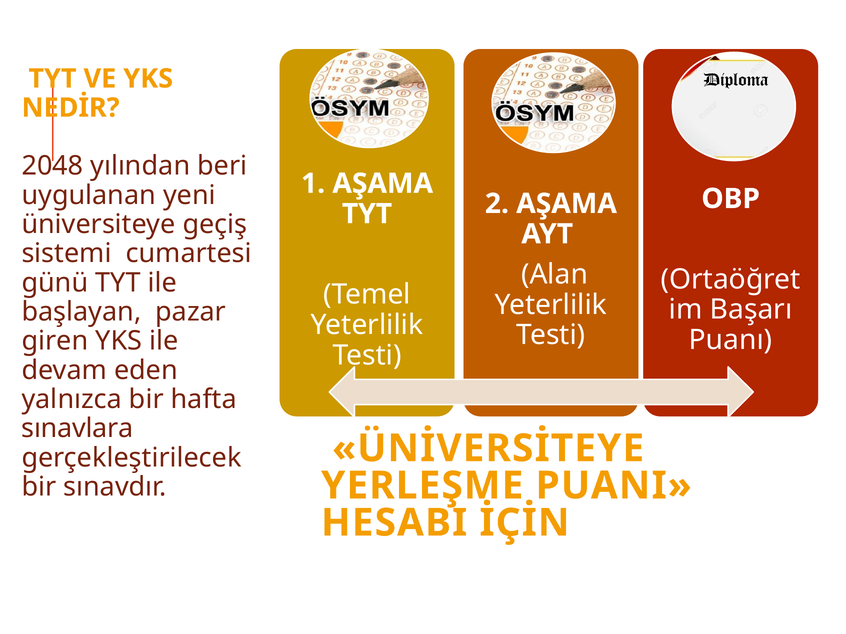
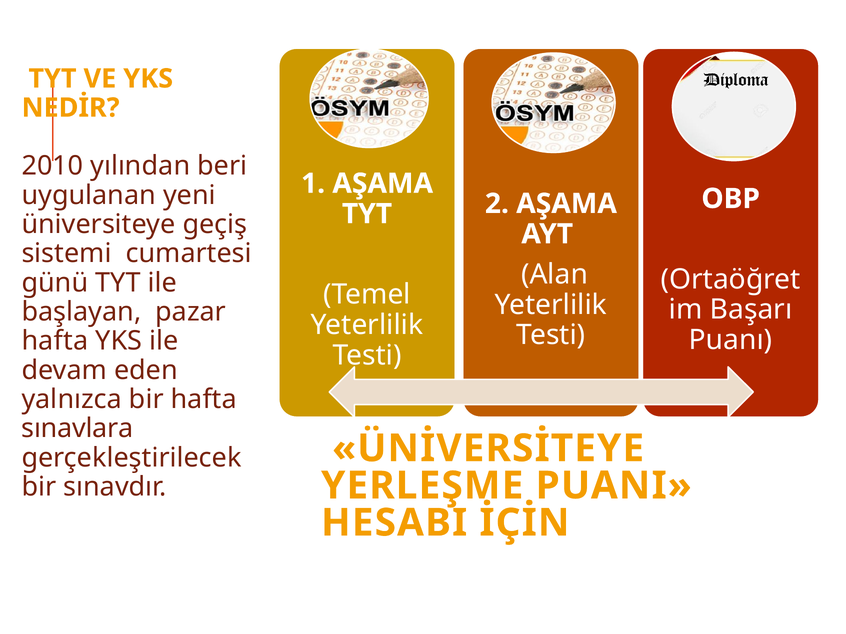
2048: 2048 -> 2010 (52, 166)
giren: giren -> hafta (55, 341)
